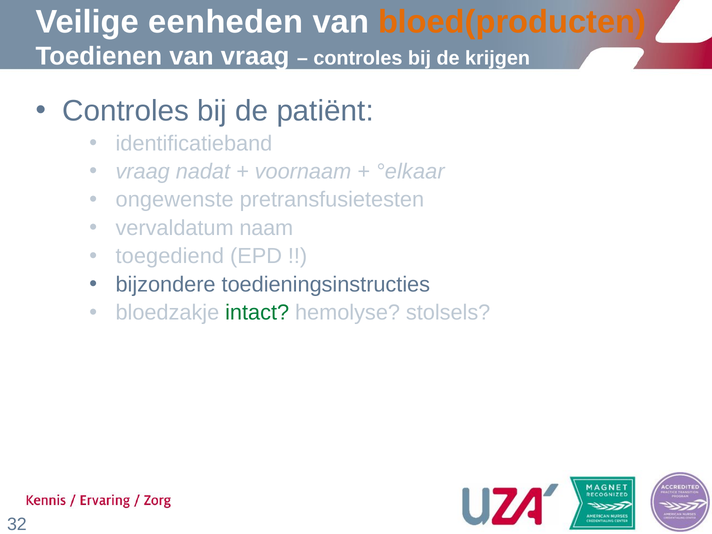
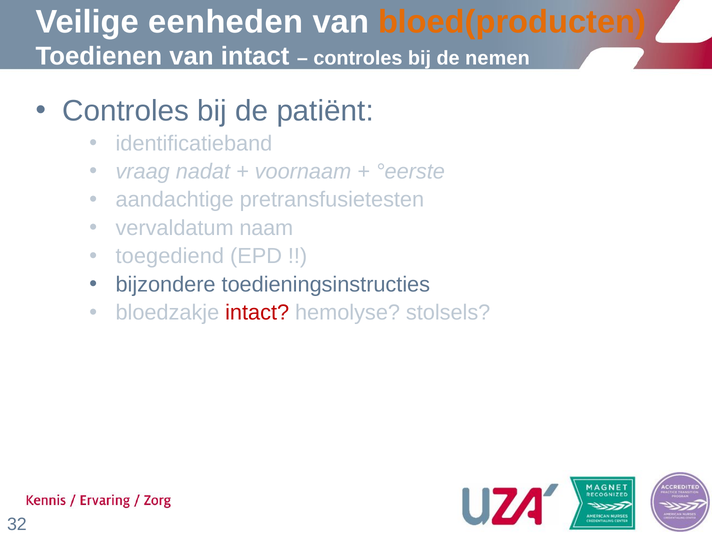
van vraag: vraag -> intact (255, 56)
krijgen: krijgen -> nemen (497, 58)
°elkaar: °elkaar -> °eerste (410, 172)
ongewenste: ongewenste -> aandachtige (175, 200)
intact colour: green -> red (257, 313)
